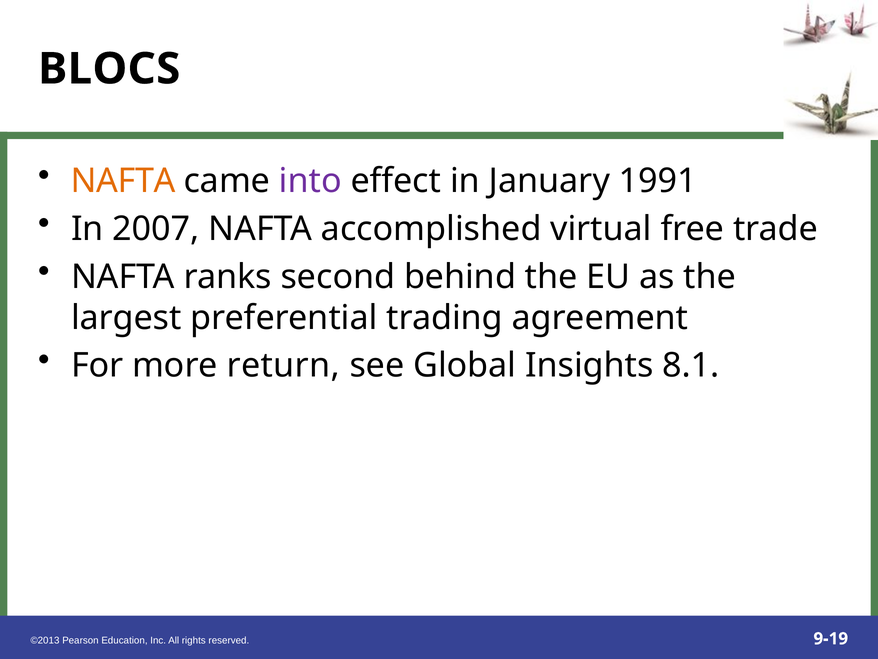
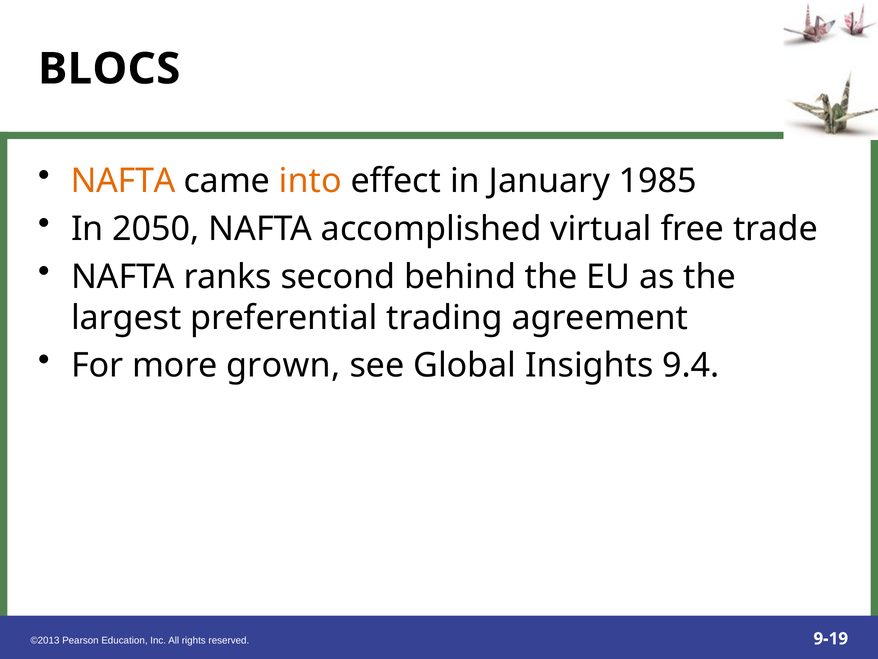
into colour: purple -> orange (310, 181)
1991: 1991 -> 1985 (658, 181)
2007: 2007 -> 2050 (156, 229)
return: return -> grown (283, 365)
8.1: 8.1 -> 9.4 (691, 365)
